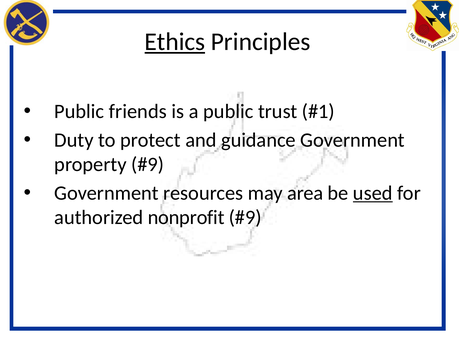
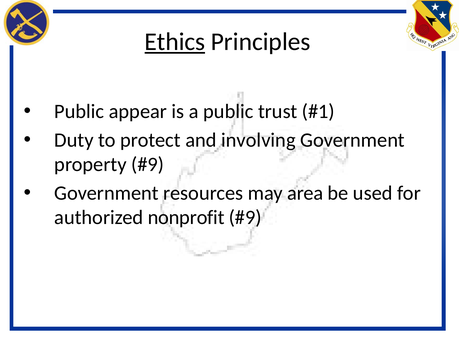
friends: friends -> appear (138, 112)
guidance: guidance -> involving (258, 140)
used underline: present -> none (373, 193)
